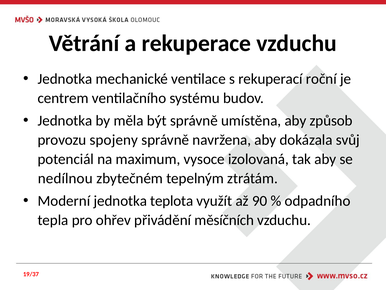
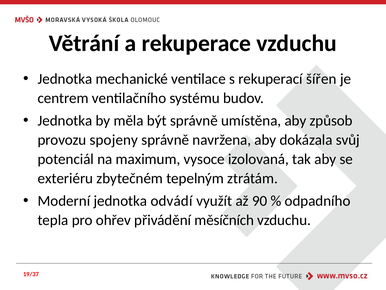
roční: roční -> šířen (321, 79)
nedílnou: nedílnou -> exteriéru (65, 178)
teplota: teplota -> odvádí (172, 201)
